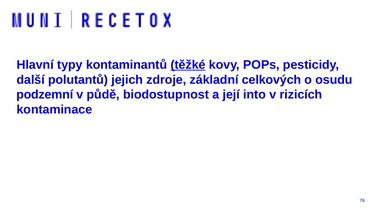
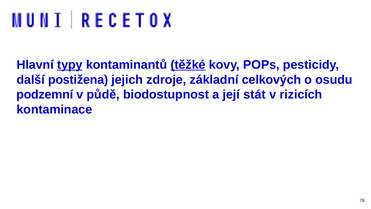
typy underline: none -> present (70, 65)
polutantů: polutantů -> postižena (78, 80)
into: into -> stát (254, 94)
